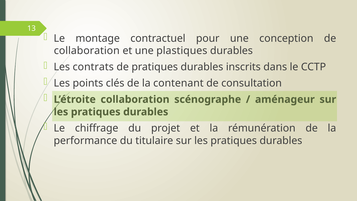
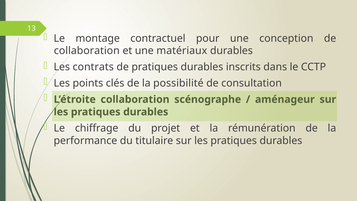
plastiques: plastiques -> matériaux (182, 51)
contenant: contenant -> possibilité (178, 83)
